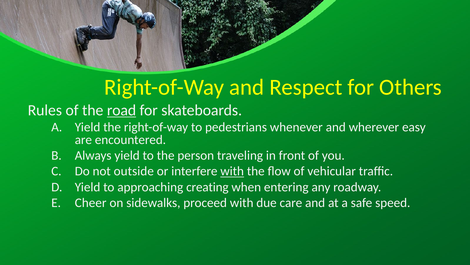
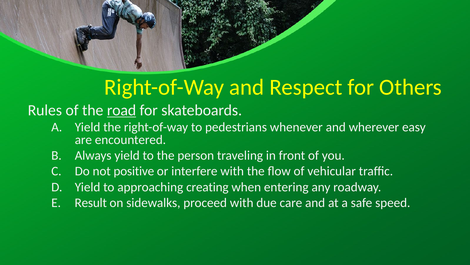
outside: outside -> positive (134, 171)
with underline: present -> none (232, 171)
Cheer: Cheer -> Result (91, 202)
